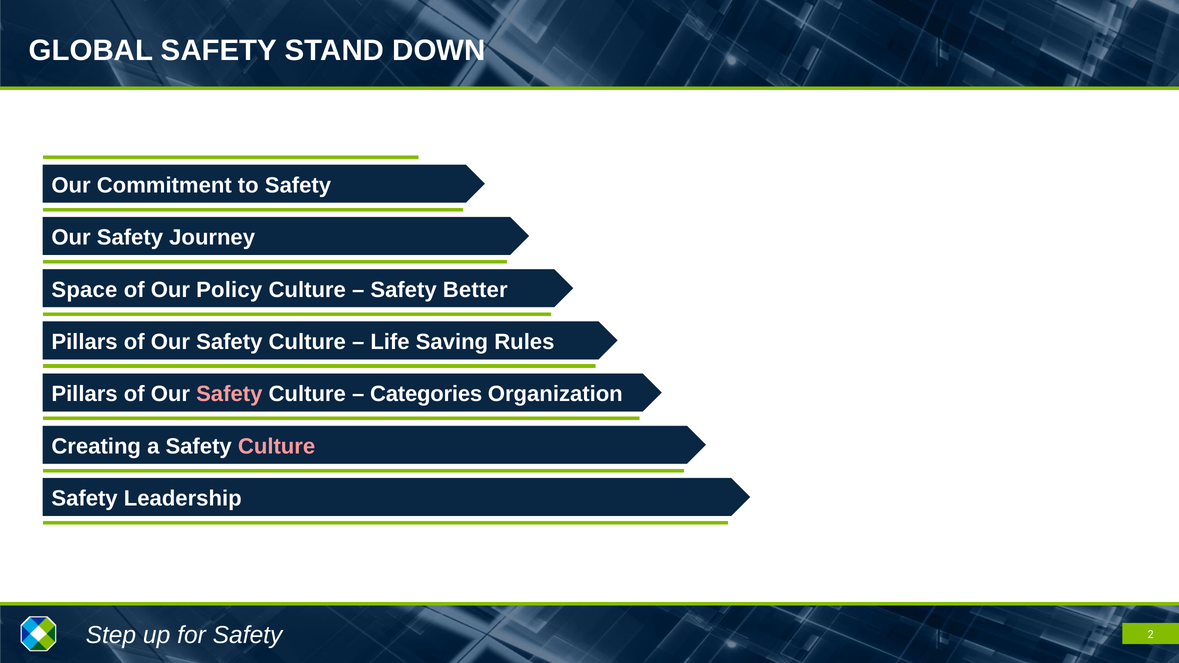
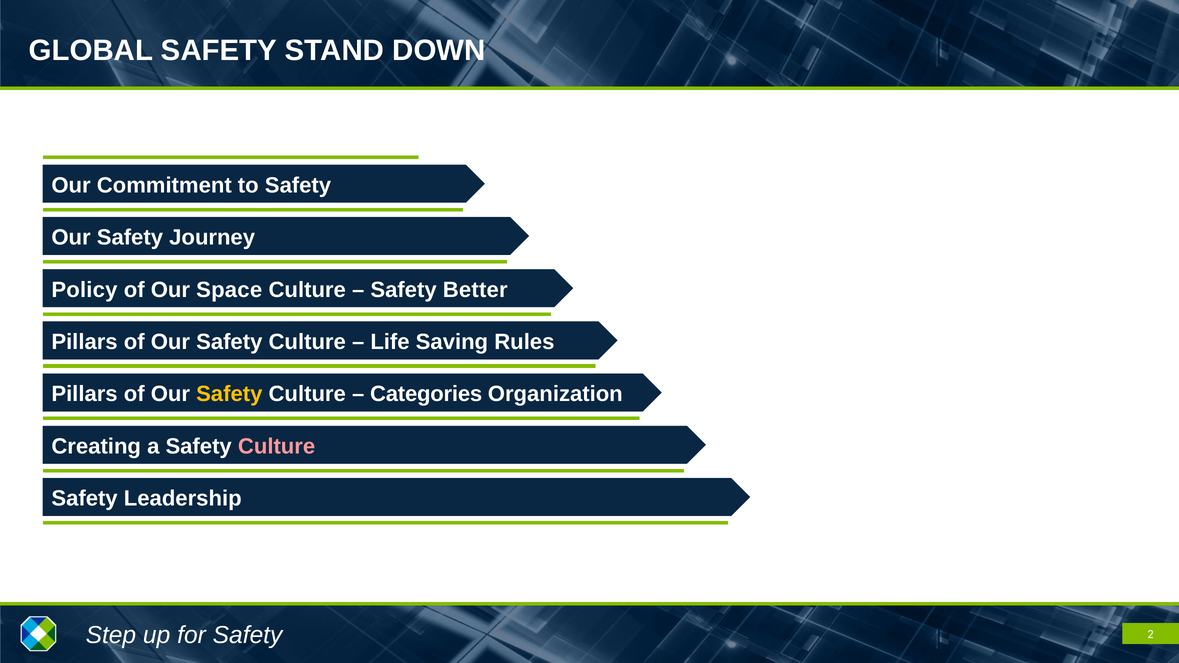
Space: Space -> Policy (84, 290)
Policy: Policy -> Space (229, 290)
Safety colour: pink -> yellow (229, 394)
